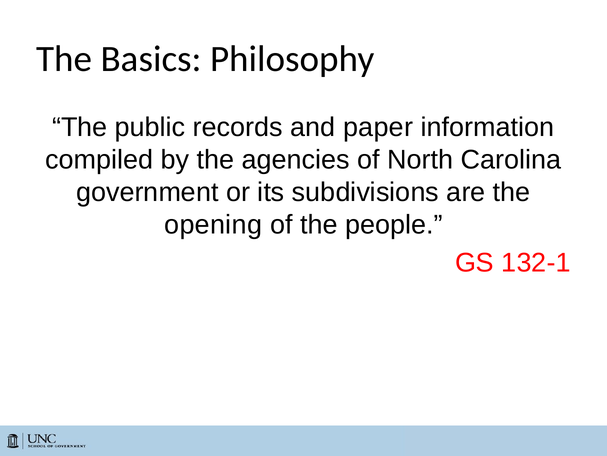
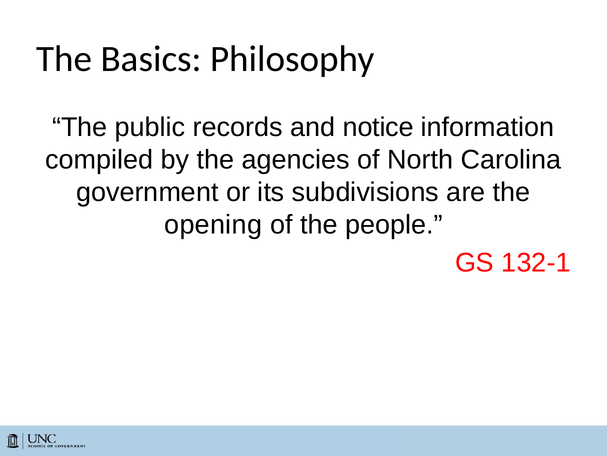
paper: paper -> notice (378, 127)
